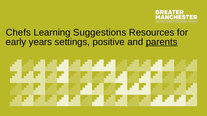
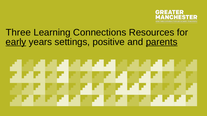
Chefs: Chefs -> Three (18, 33)
Suggestions: Suggestions -> Connections (100, 33)
early underline: none -> present (16, 42)
